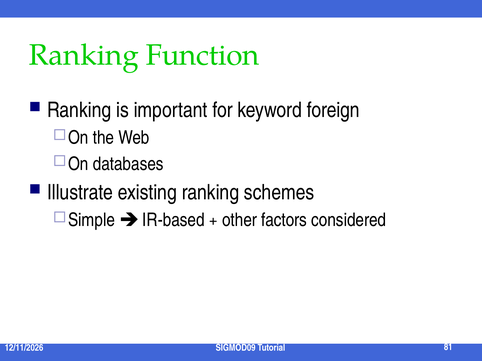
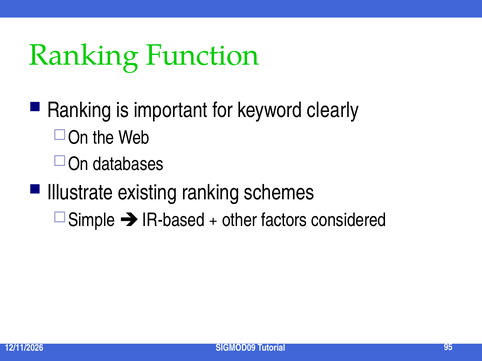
foreign: foreign -> clearly (333, 110)
81: 81 -> 95 (448, 347)
